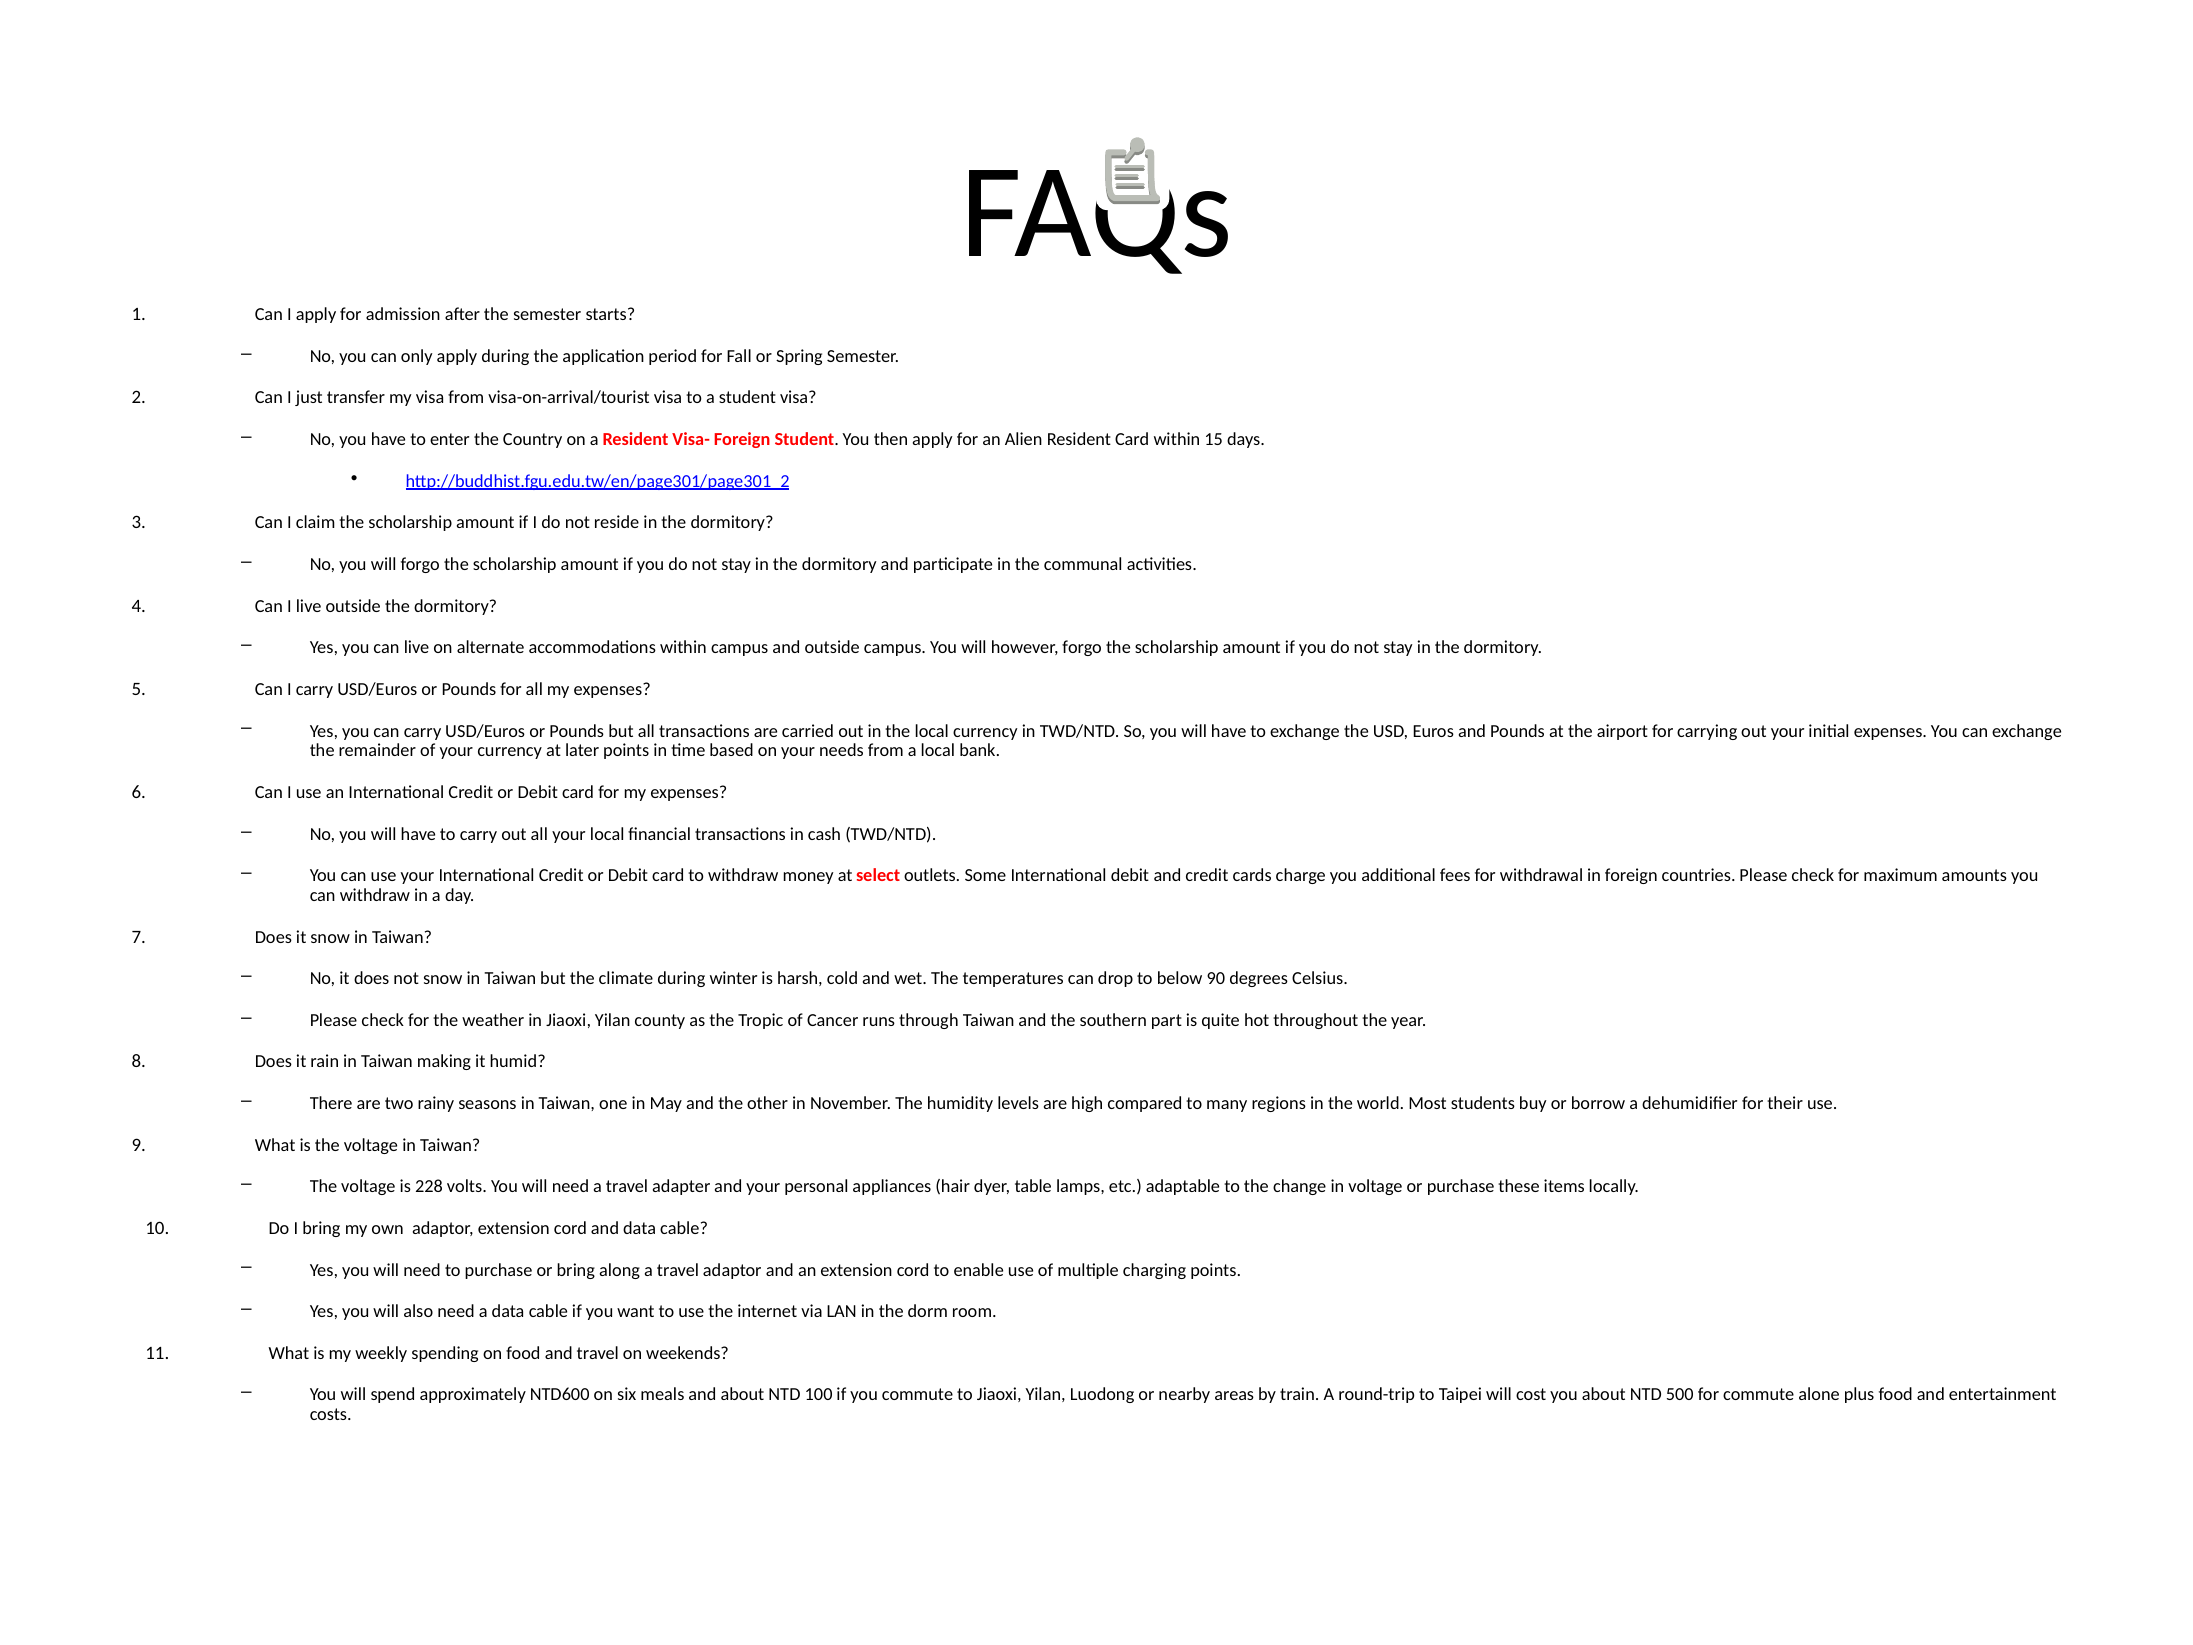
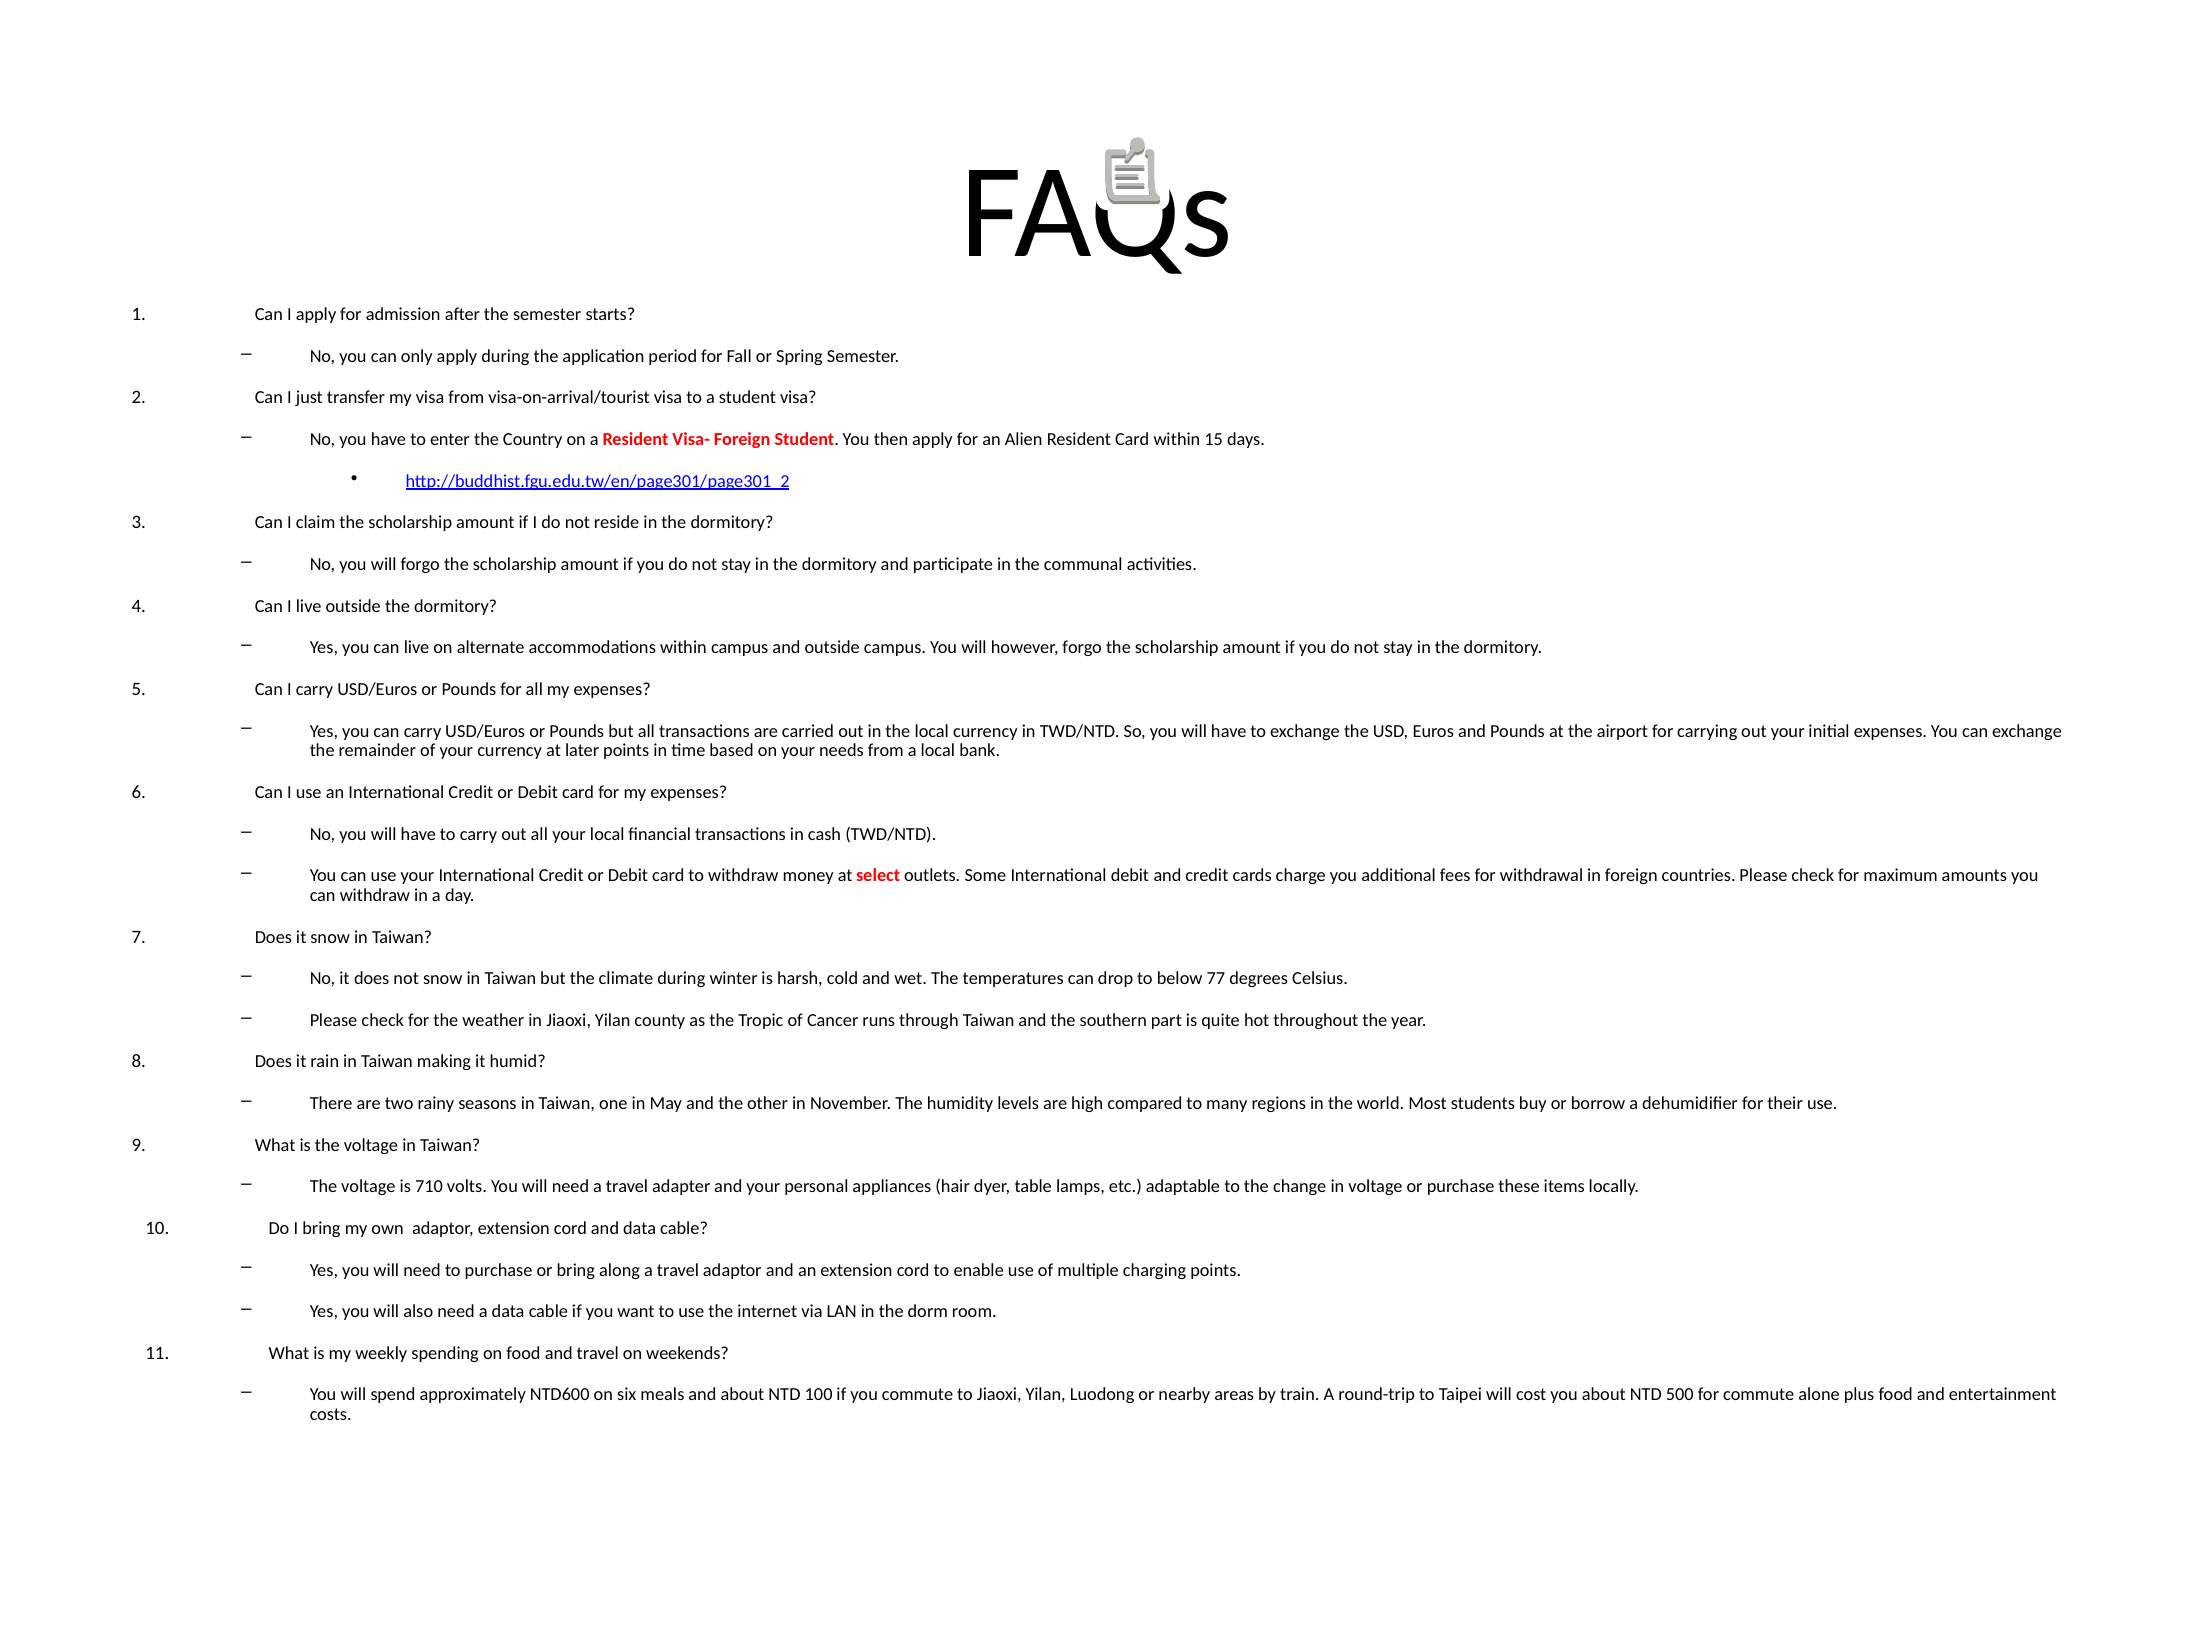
90: 90 -> 77 (1216, 978)
228: 228 -> 710 (429, 1187)
